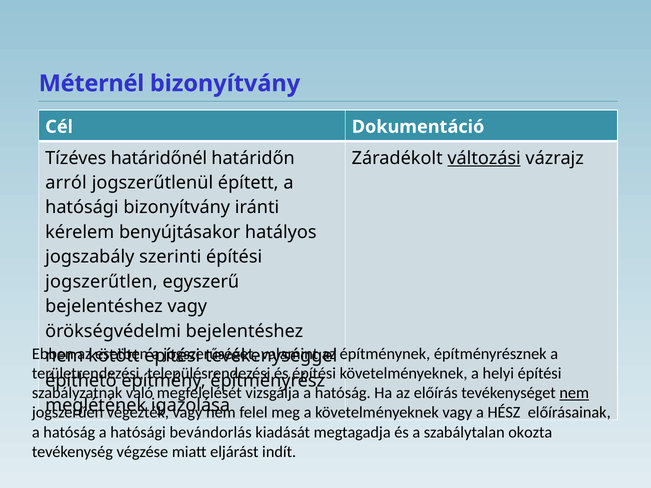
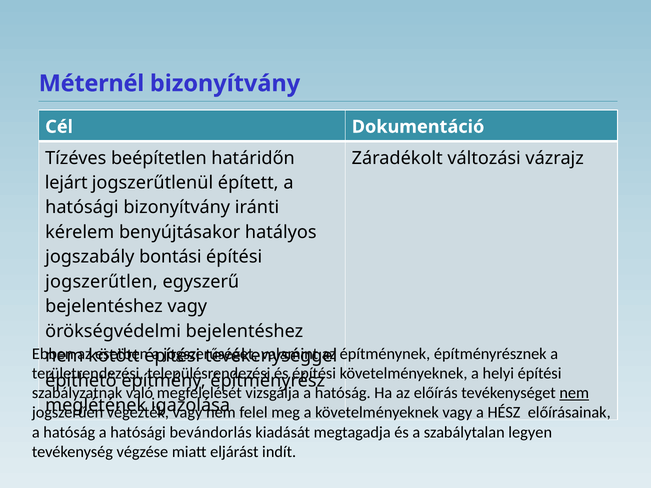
határidőnél: határidőnél -> beépítetlen (159, 158)
változási underline: present -> none (484, 158)
arról: arról -> lejárt (66, 183)
szerinti: szerinti -> bontási (170, 257)
okozta: okozta -> legyen (530, 432)
